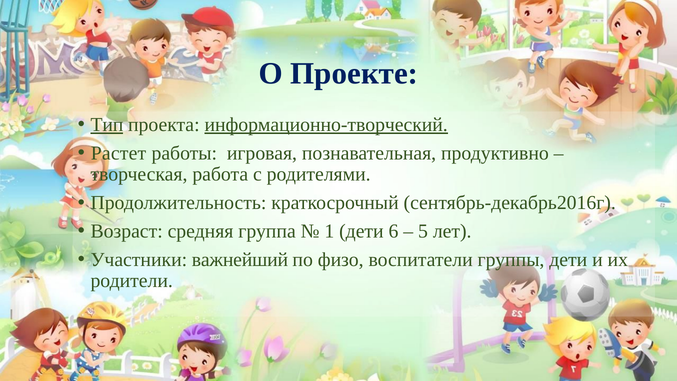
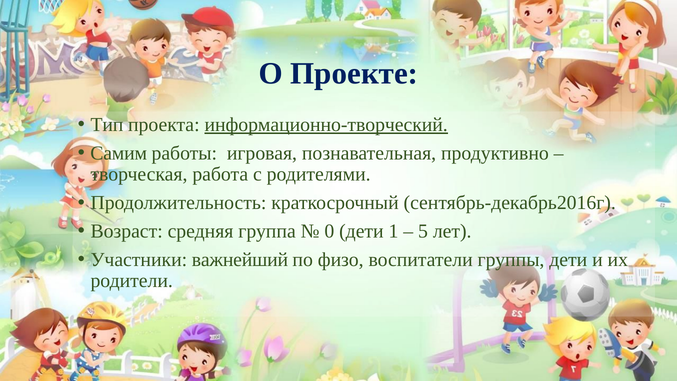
Тип underline: present -> none (107, 125)
Растет: Растет -> Самим (119, 153)
1: 1 -> 0 (329, 231)
6: 6 -> 1 (393, 231)
